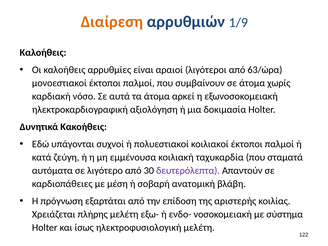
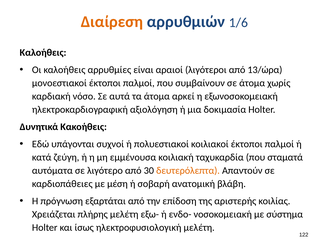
1/9: 1/9 -> 1/6 (238, 23)
63/ώρα: 63/ώρα -> 13/ώρα (265, 70)
δευτερόλεπτα colour: purple -> orange (188, 171)
